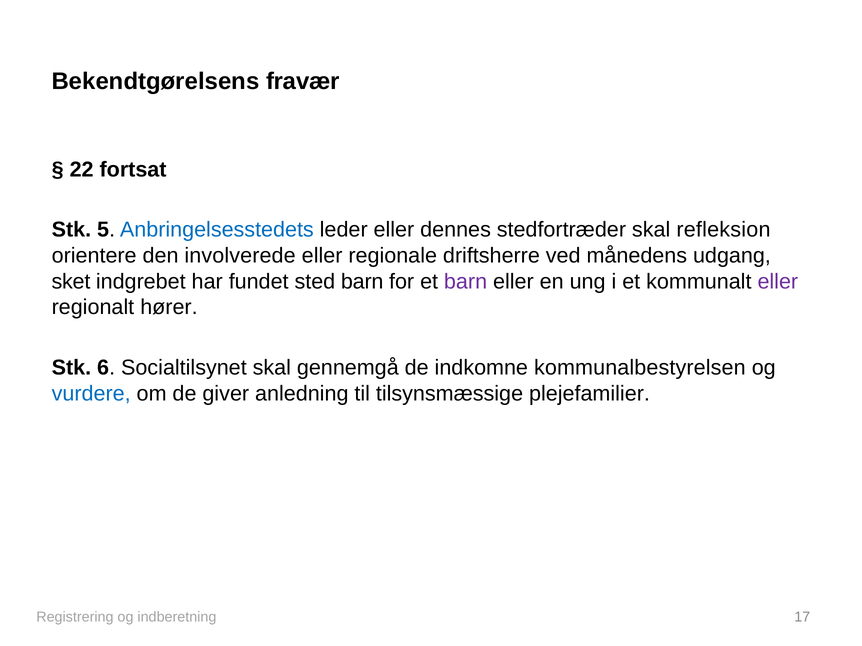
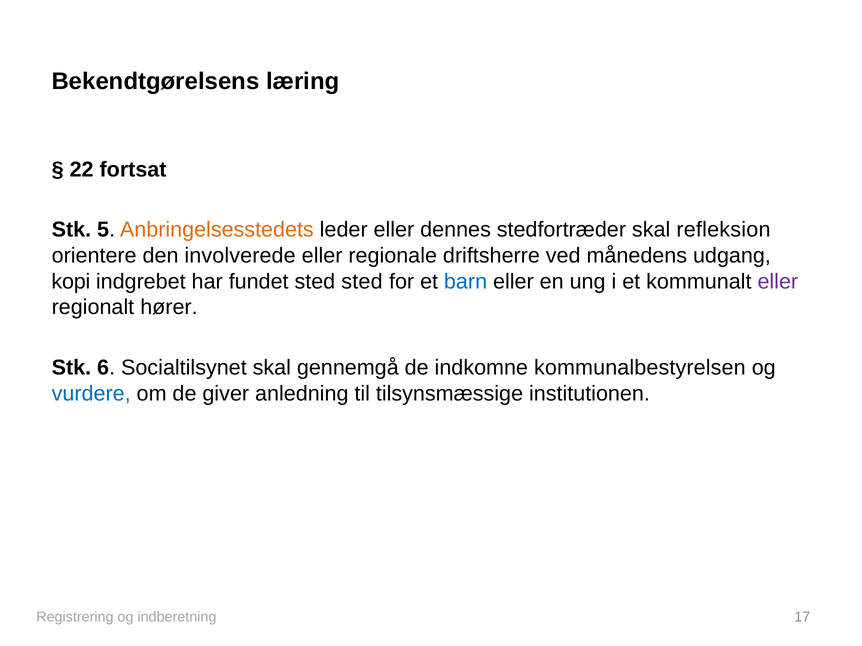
fravær: fravær -> læring (303, 81)
Anbringelsesstedets colour: blue -> orange (217, 230)
sket: sket -> kopi (71, 282)
sted barn: barn -> sted (362, 282)
barn colour: purple -> blue (466, 282)
plejefamilier: plejefamilier -> institutionen (589, 394)
